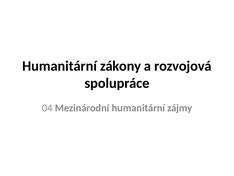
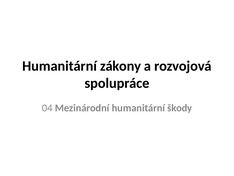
zájmy: zájmy -> škody (180, 108)
